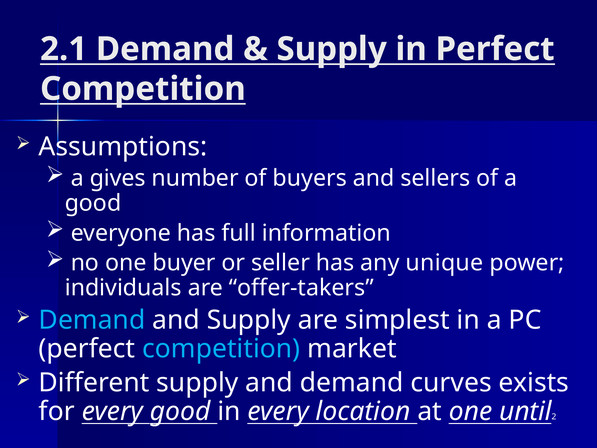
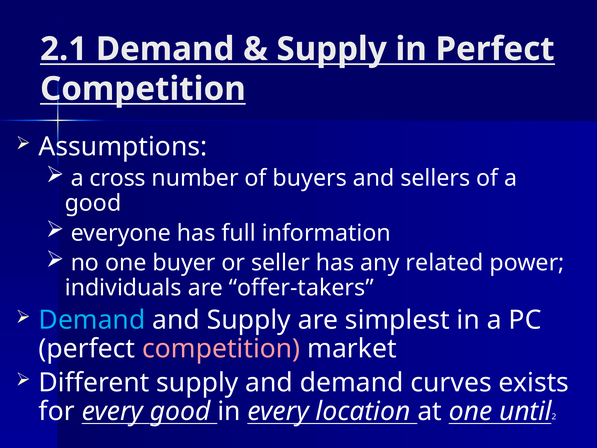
gives: gives -> cross (118, 178)
unique: unique -> related (445, 263)
competition colour: light blue -> pink (221, 349)
